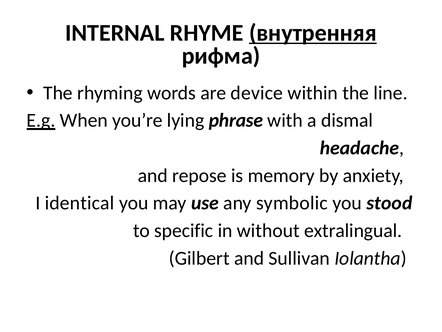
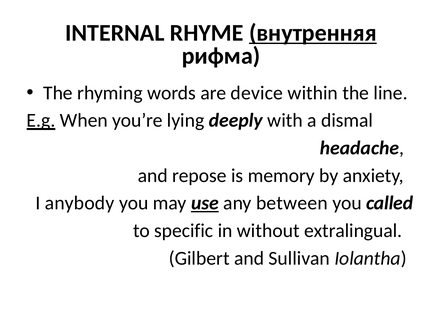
phrase: phrase -> deeply (236, 120)
identical: identical -> anybody (80, 203)
use underline: none -> present (205, 203)
symbolic: symbolic -> between (292, 203)
stood: stood -> called (390, 203)
